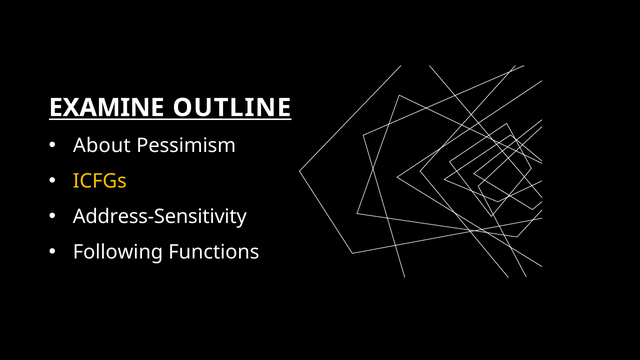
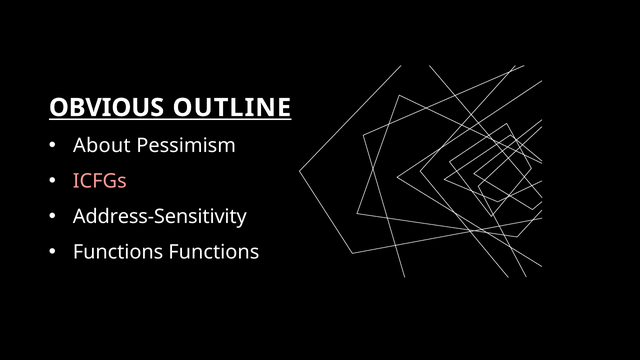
EXAMINE: EXAMINE -> OBVIOUS (106, 108)
ICFGs colour: yellow -> pink (100, 181)
Following: Following -> Functions (118, 252)
